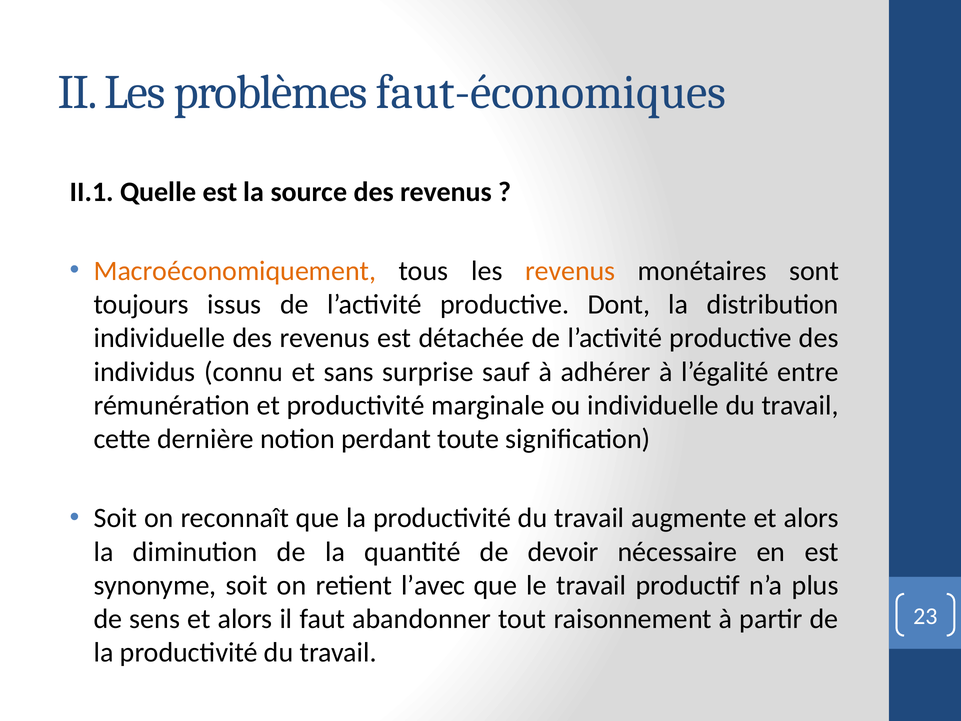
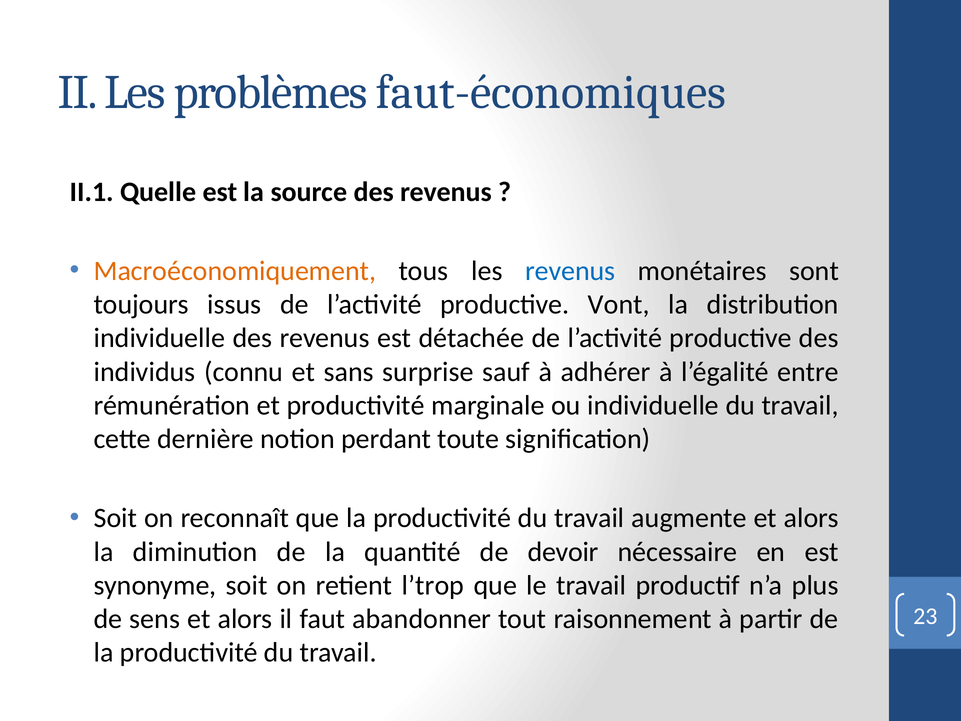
revenus colour: orange -> blue (570, 271)
Dont: Dont -> Vont (619, 304)
l’avec: l’avec -> l’trop (433, 585)
